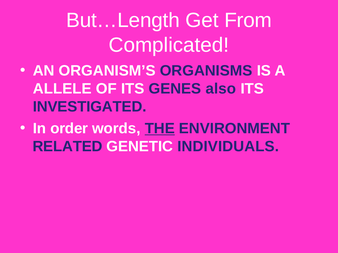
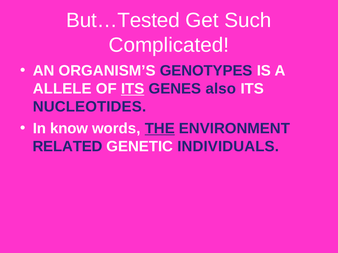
But…Length: But…Length -> But…Tested (123, 20)
From: From -> Such (248, 20)
ORGANISMS: ORGANISMS -> GENOTYPES (206, 71)
ITS underline: none -> present (133, 89)
INVESTIGATED: INVESTIGATED -> NUCLEOTIDES (90, 107)
order: order -> know (69, 129)
